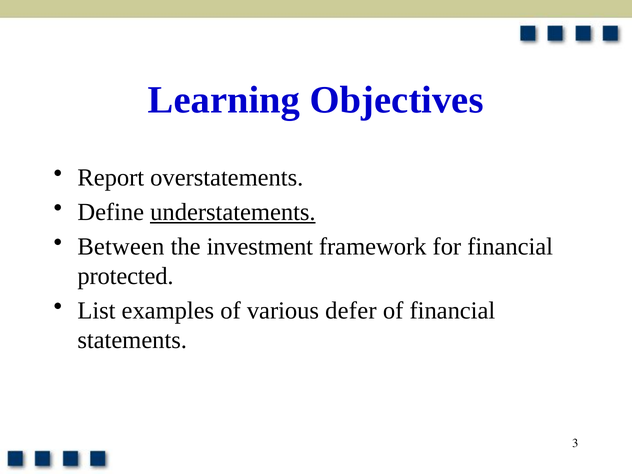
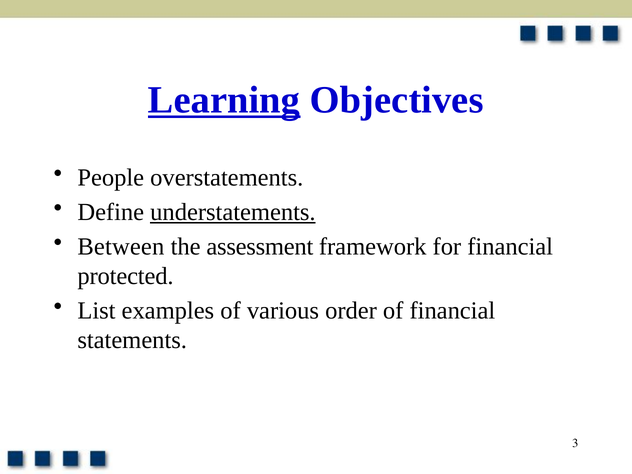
Learning underline: none -> present (224, 100)
Report: Report -> People (111, 178)
investment: investment -> assessment (260, 247)
defer: defer -> order (351, 310)
